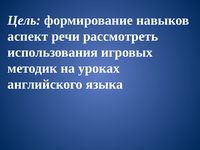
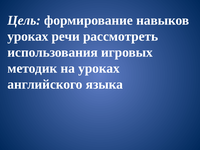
аспект: аспект -> уроках (28, 36)
